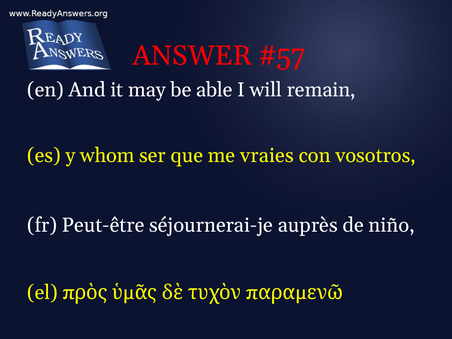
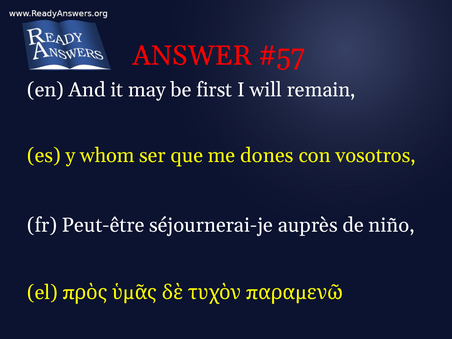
able: able -> first (214, 90)
vraies: vraies -> dones (267, 156)
